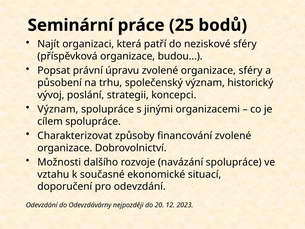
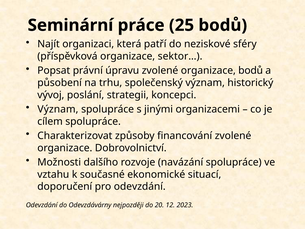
budou…: budou… -> sektor… (180, 56)
organizace sféry: sféry -> bodů (251, 71)
